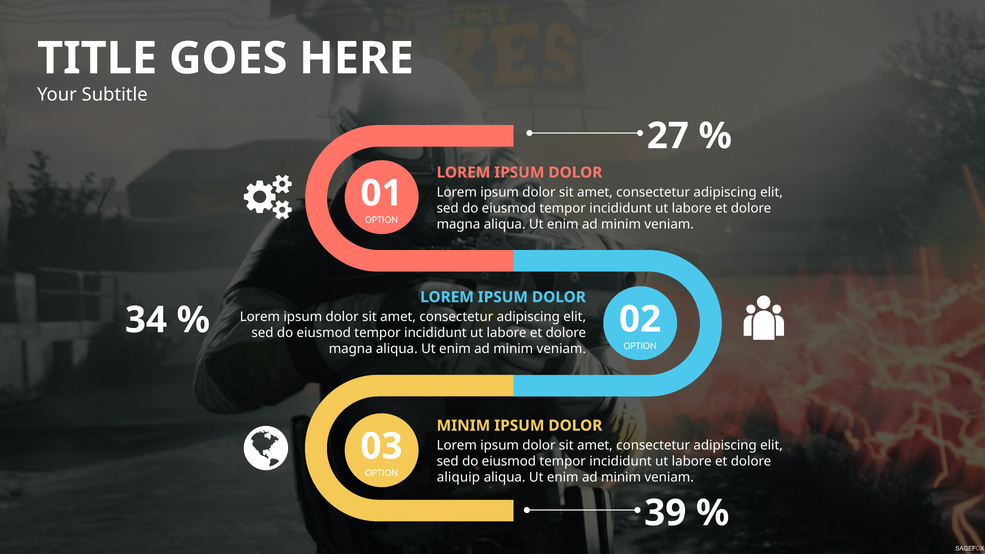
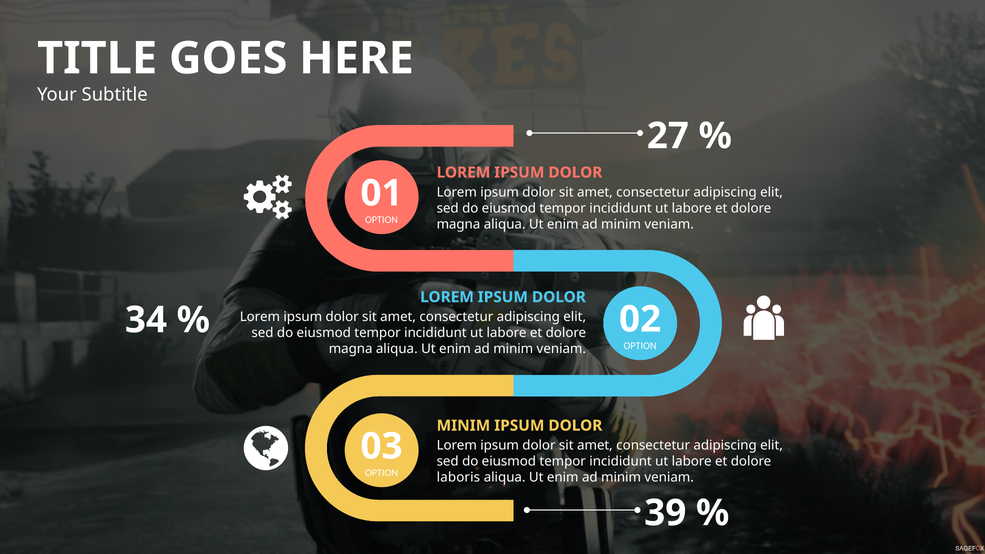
aliquip: aliquip -> laboris (458, 477)
